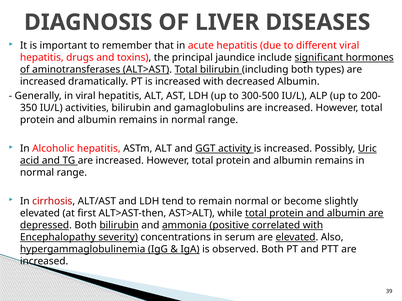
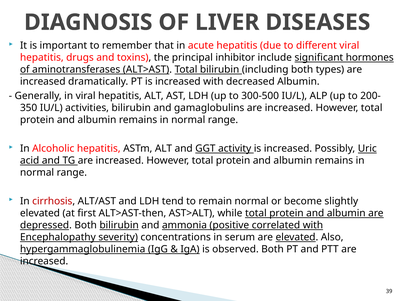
jaundice: jaundice -> inhibitor (235, 58)
